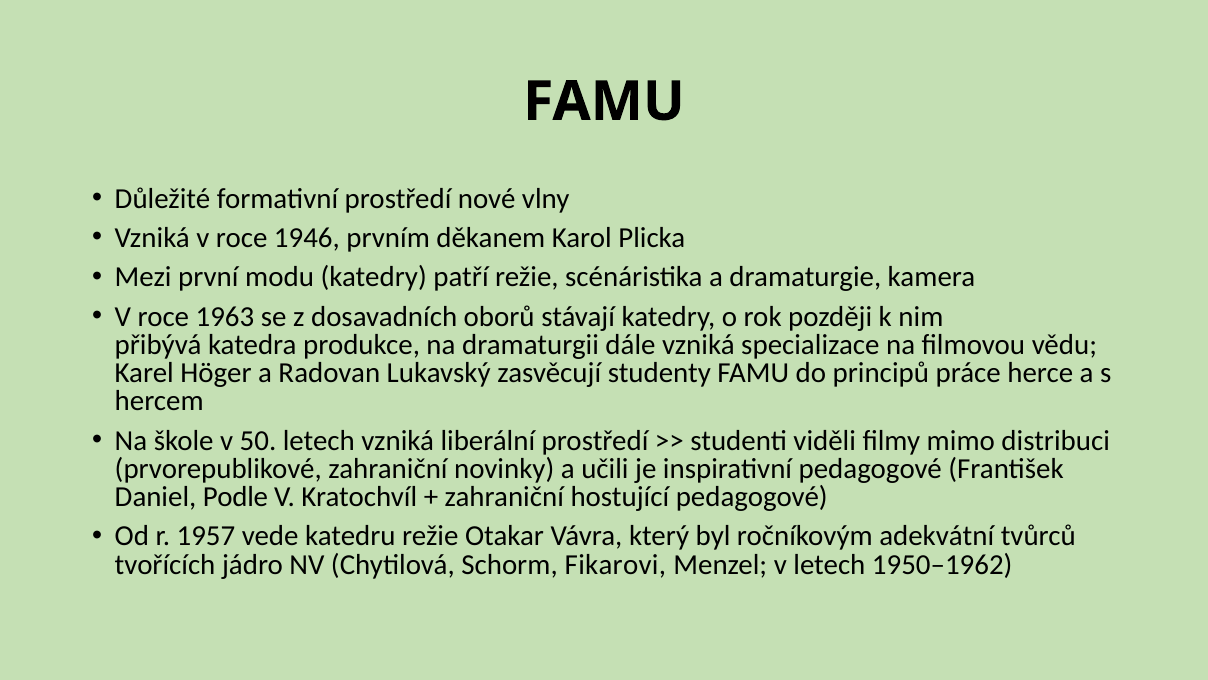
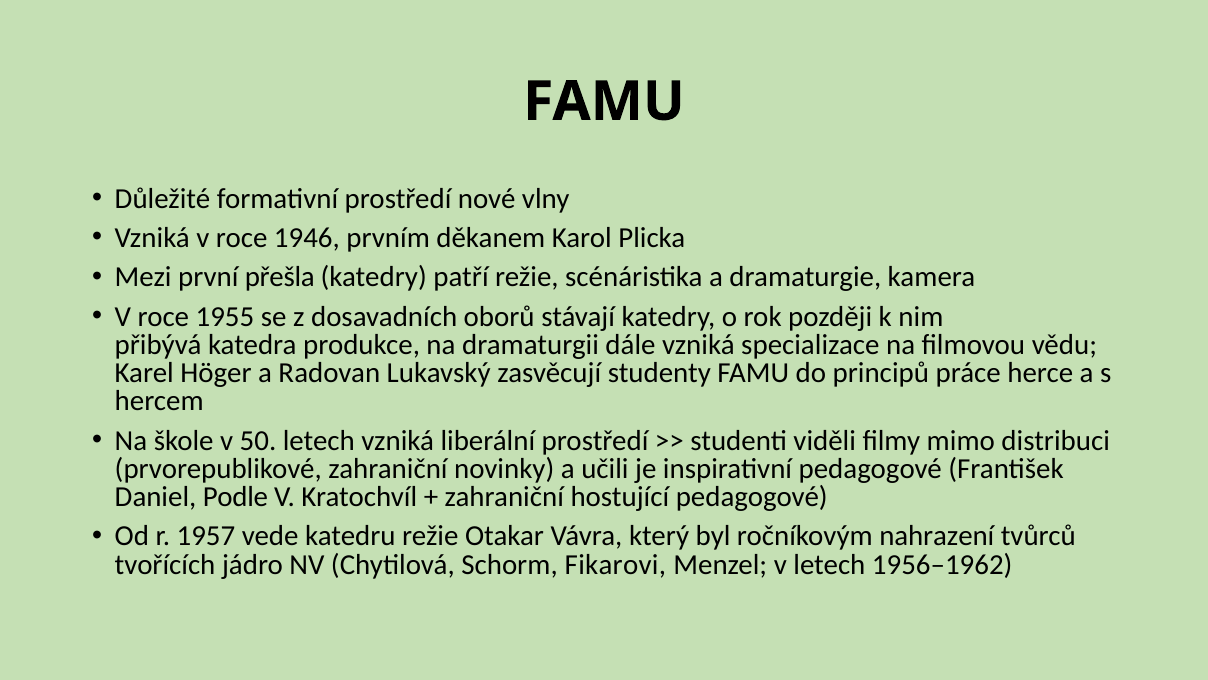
modu: modu -> přešla (280, 277)
1963: 1963 -> 1955 (225, 317)
adekvátní: adekvátní -> nahrazení (937, 536)
1950–1962: 1950–1962 -> 1956–1962 (942, 564)
